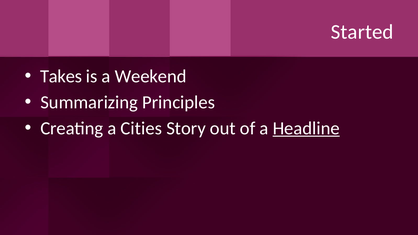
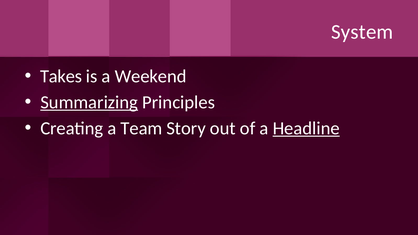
Started: Started -> System (362, 32)
Summarizing underline: none -> present (89, 102)
Cities: Cities -> Team (141, 128)
